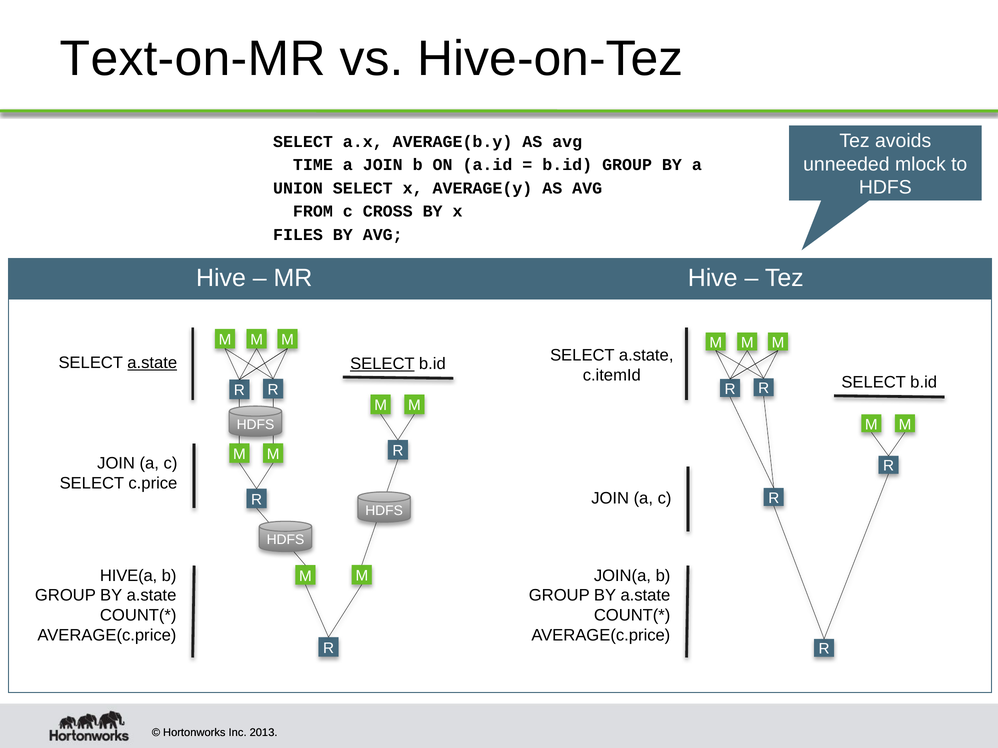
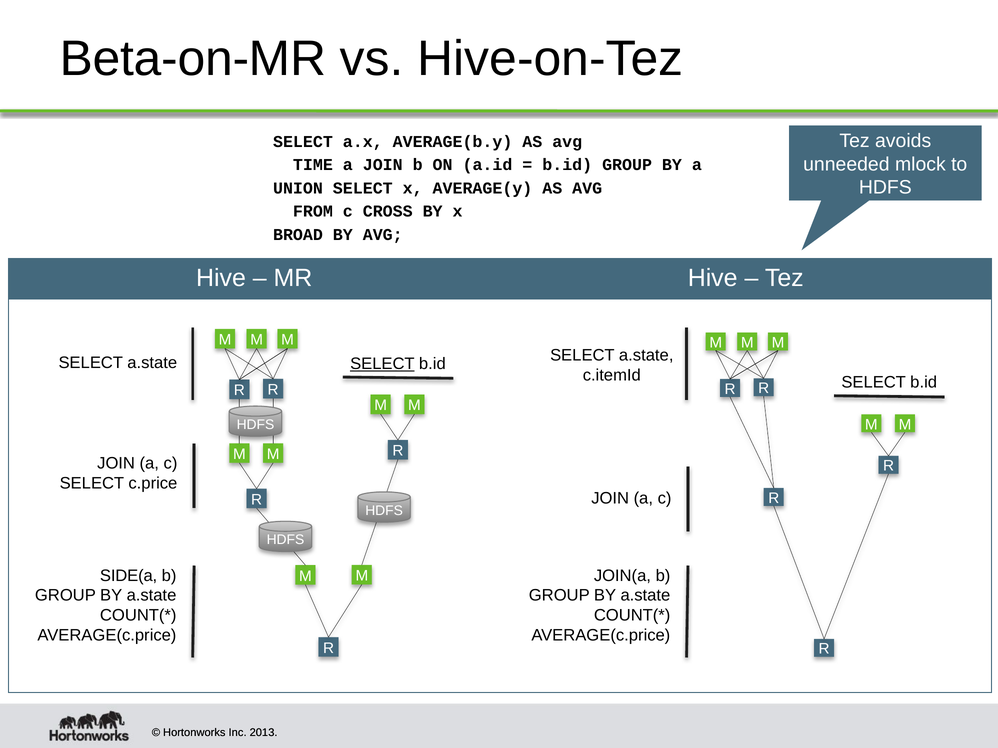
Text-on-MR: Text-on-MR -> Beta-on-MR (193, 59)
FILES: FILES -> BROAD (298, 235)
a.state underline: present -> none (152, 363)
HIVE(a: HIVE(a -> SIDE(a (129, 576)
